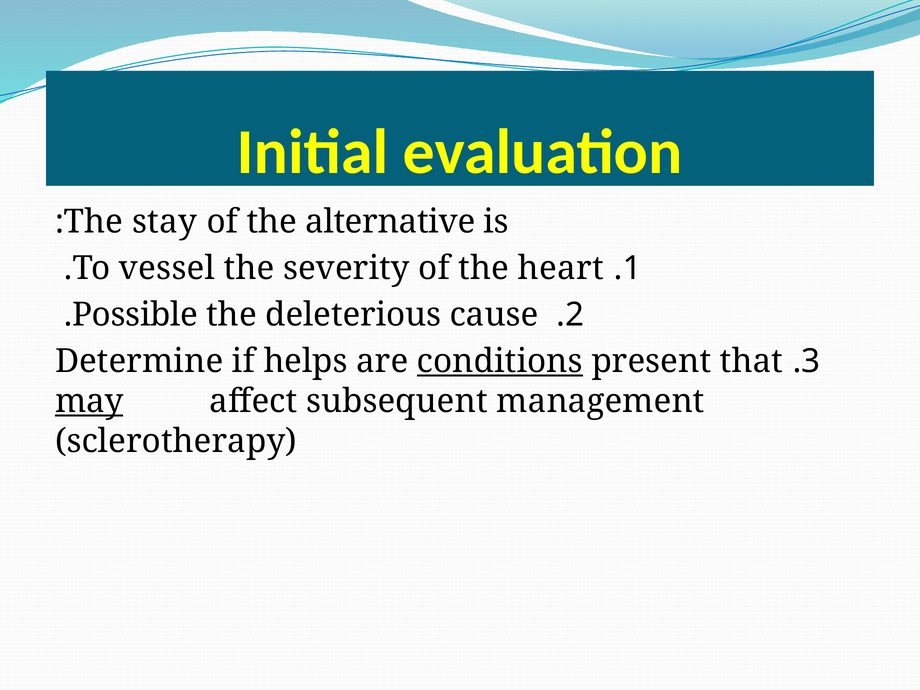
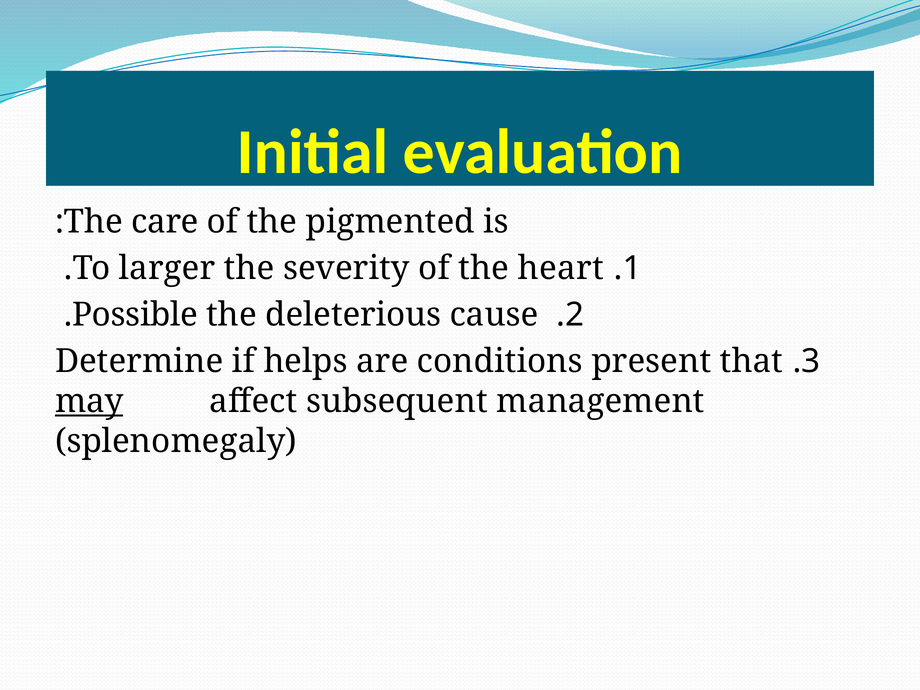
stay: stay -> care (165, 222)
alternative: alternative -> pigmented (390, 222)
vessel: vessel -> larger (167, 268)
conditions underline: present -> none (500, 361)
sclerotherapy: sclerotherapy -> splenomegaly (176, 441)
